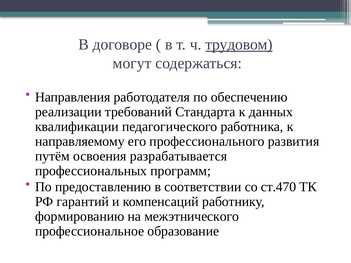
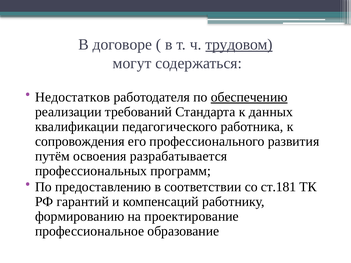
Направления: Направления -> Недостатков (73, 97)
обеспечению underline: none -> present (249, 97)
направляемому: направляемому -> сопровождения (80, 141)
ст.470: ст.470 -> ст.181 (279, 187)
межэтнического: межэтнического -> проектирование (192, 216)
